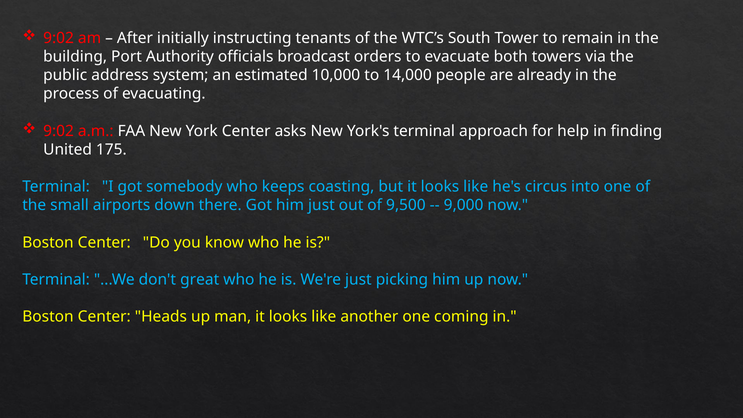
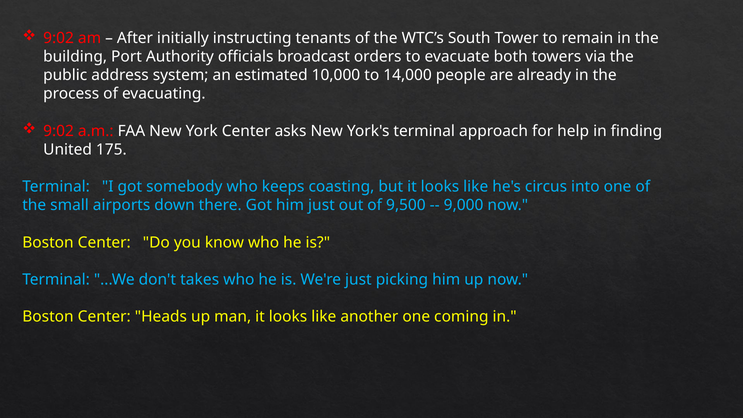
great: great -> takes (200, 280)
